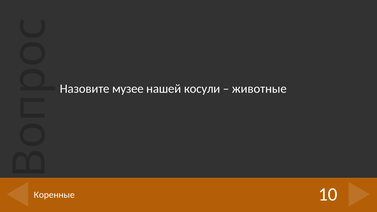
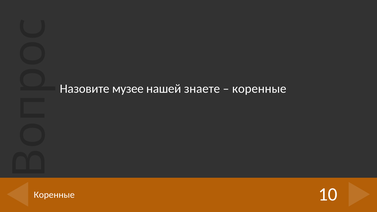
косули: косули -> знаете (202, 89)
животные: животные -> коренные (259, 89)
